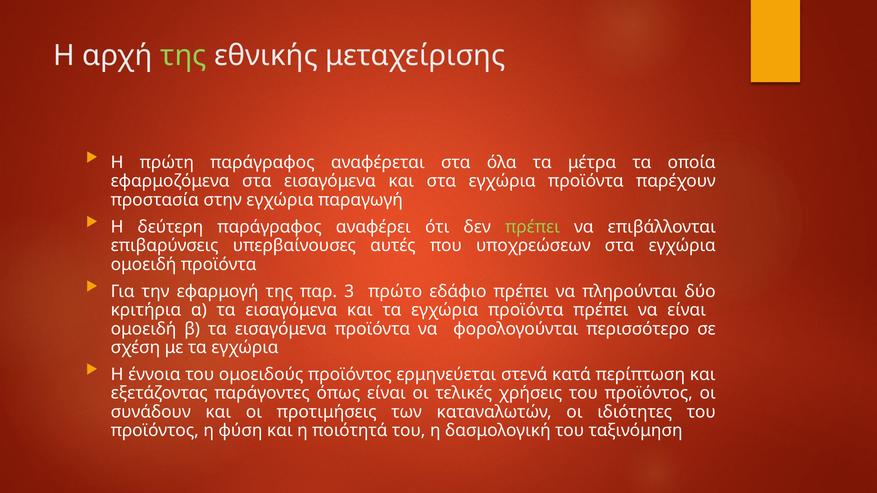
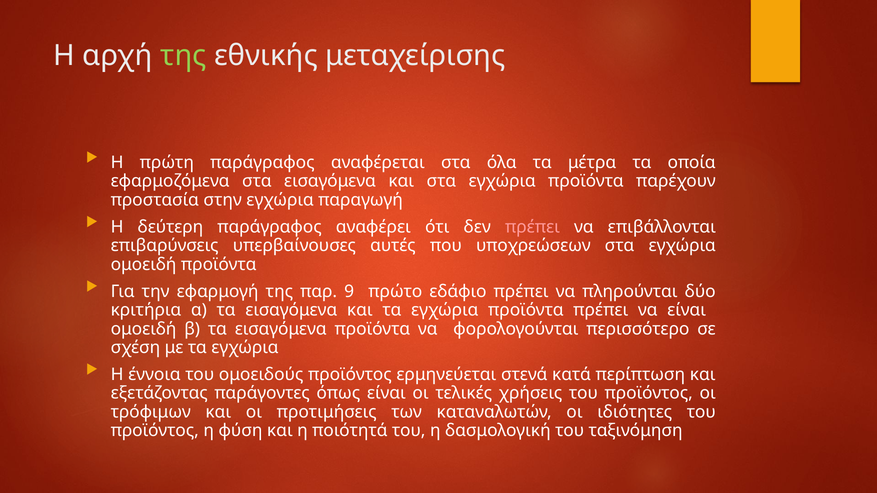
πρέπει colour: light green -> pink (533, 227)
3: 3 -> 9 (349, 292)
συνάδουν: συνάδουν -> τρόφιμων (151, 412)
